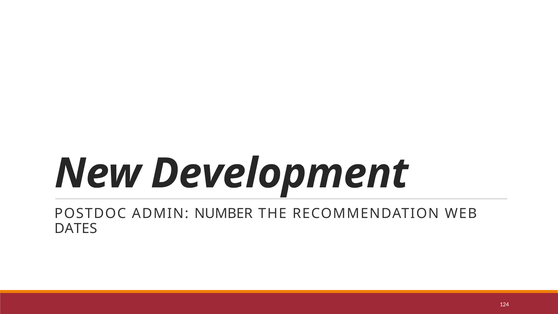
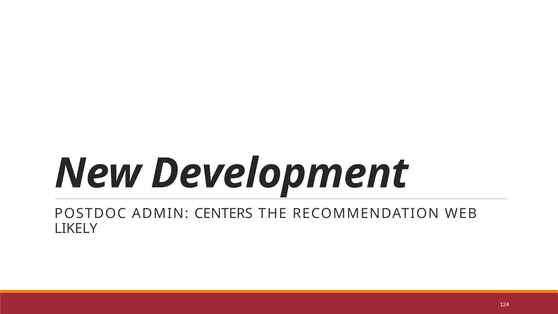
NUMBER: NUMBER -> CENTERS (223, 213)
DATES: DATES -> LIKELY (76, 228)
